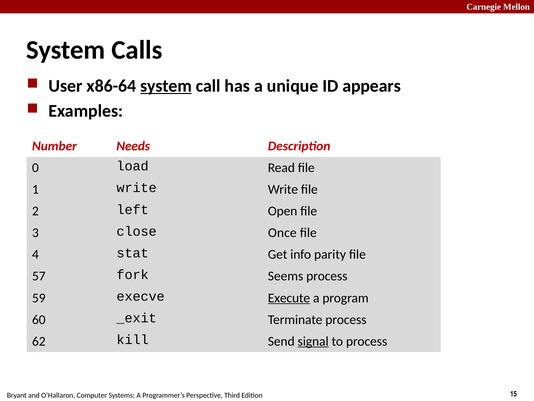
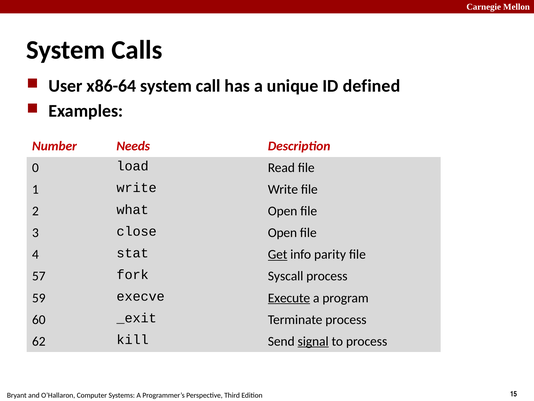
system underline: present -> none (166, 86)
appears: appears -> defined (371, 86)
left: left -> what (133, 209)
close Once: Once -> Open (282, 233)
Get underline: none -> present (278, 254)
Seems: Seems -> Syscall (286, 276)
